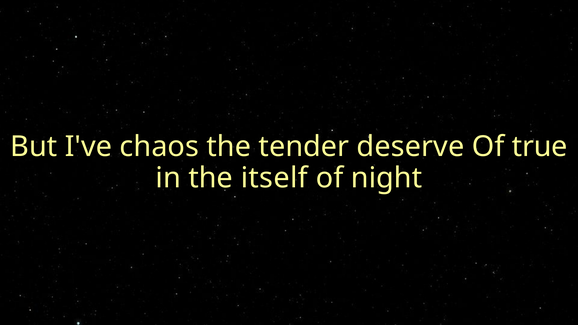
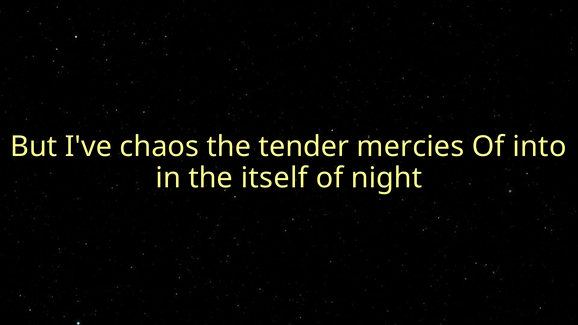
deserve: deserve -> mercies (410, 147)
true: true -> into (539, 147)
